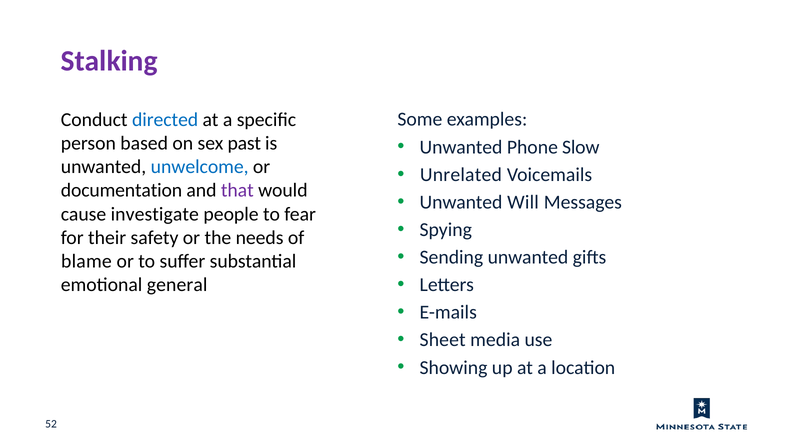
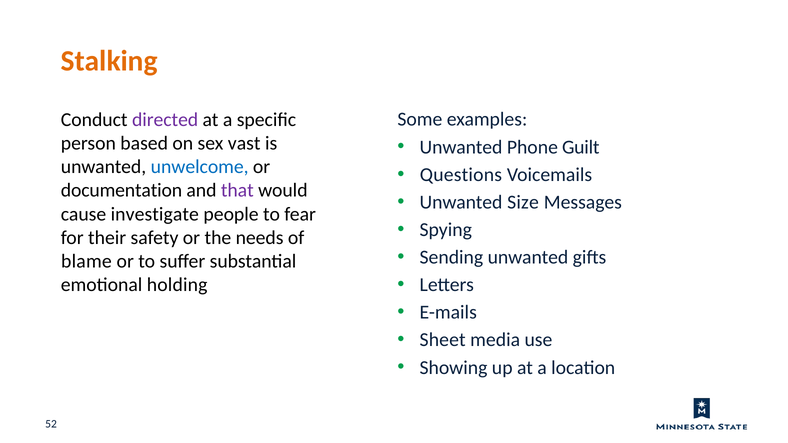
Stalking colour: purple -> orange (109, 61)
directed colour: blue -> purple (165, 120)
past: past -> vast (244, 143)
Slow: Slow -> Guilt (581, 147)
Unrelated: Unrelated -> Questions (461, 175)
Will: Will -> Size (523, 202)
general: general -> holding (177, 285)
